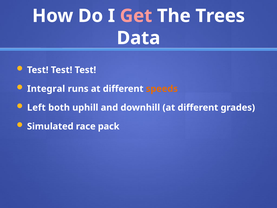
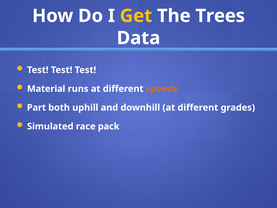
Get colour: pink -> yellow (136, 16)
Integral: Integral -> Material (46, 89)
Left: Left -> Part (36, 107)
